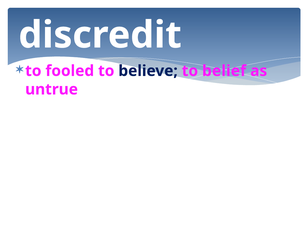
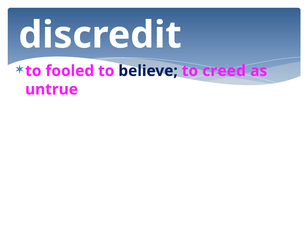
belief: belief -> creed (224, 71)
